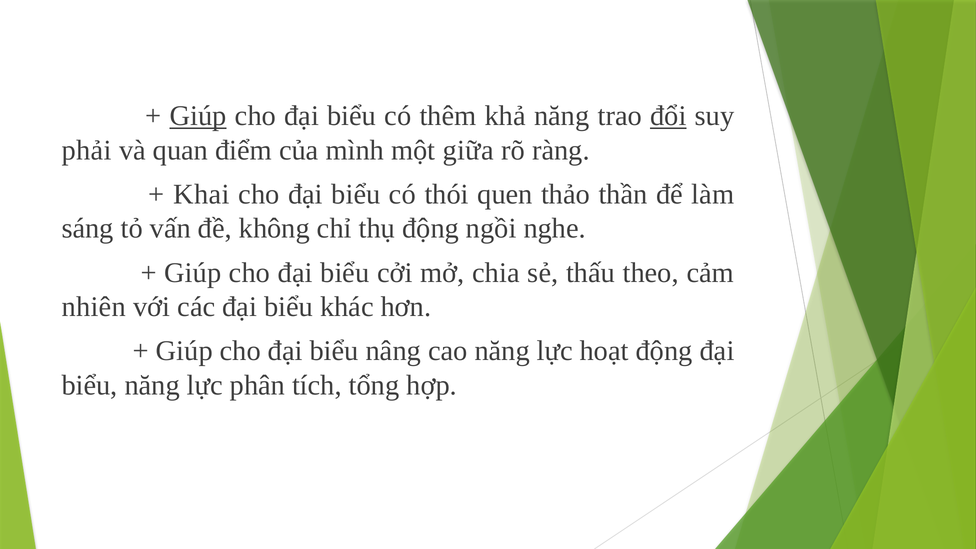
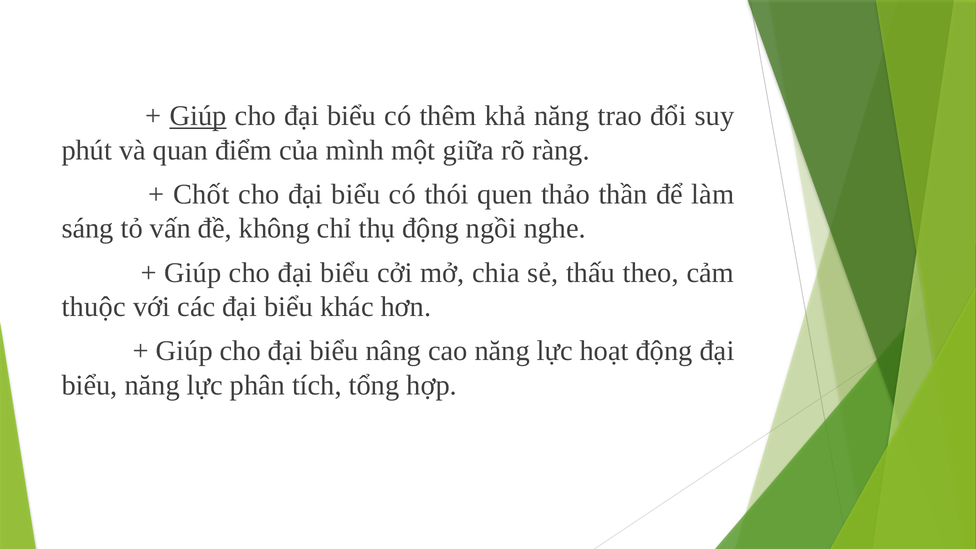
đổi underline: present -> none (668, 116)
phải: phải -> phút (87, 150)
Khai: Khai -> Chốt (201, 194)
nhiên: nhiên -> thuộc (94, 307)
